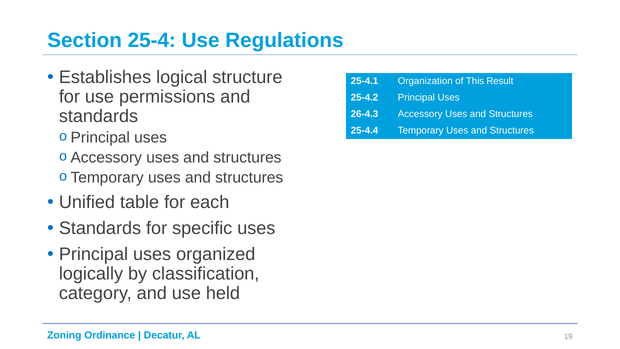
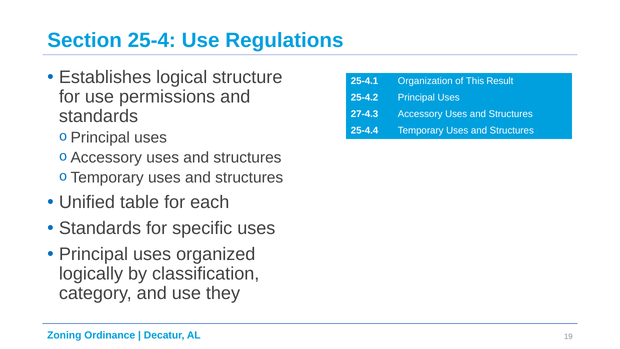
26-4.3: 26-4.3 -> 27-4.3 (365, 114)
held: held -> they (223, 293)
